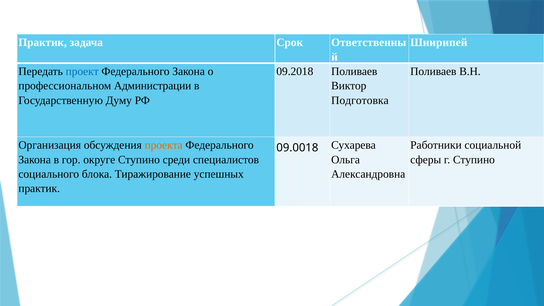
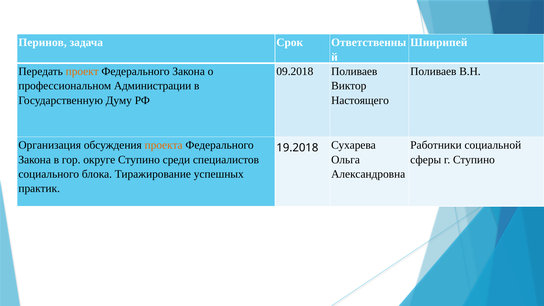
Практик: Практик -> Перинов (43, 42)
проект colour: blue -> orange (82, 71)
Подготовка: Подготовка -> Настоящего (360, 100)
09.0018: 09.0018 -> 19.2018 (297, 148)
